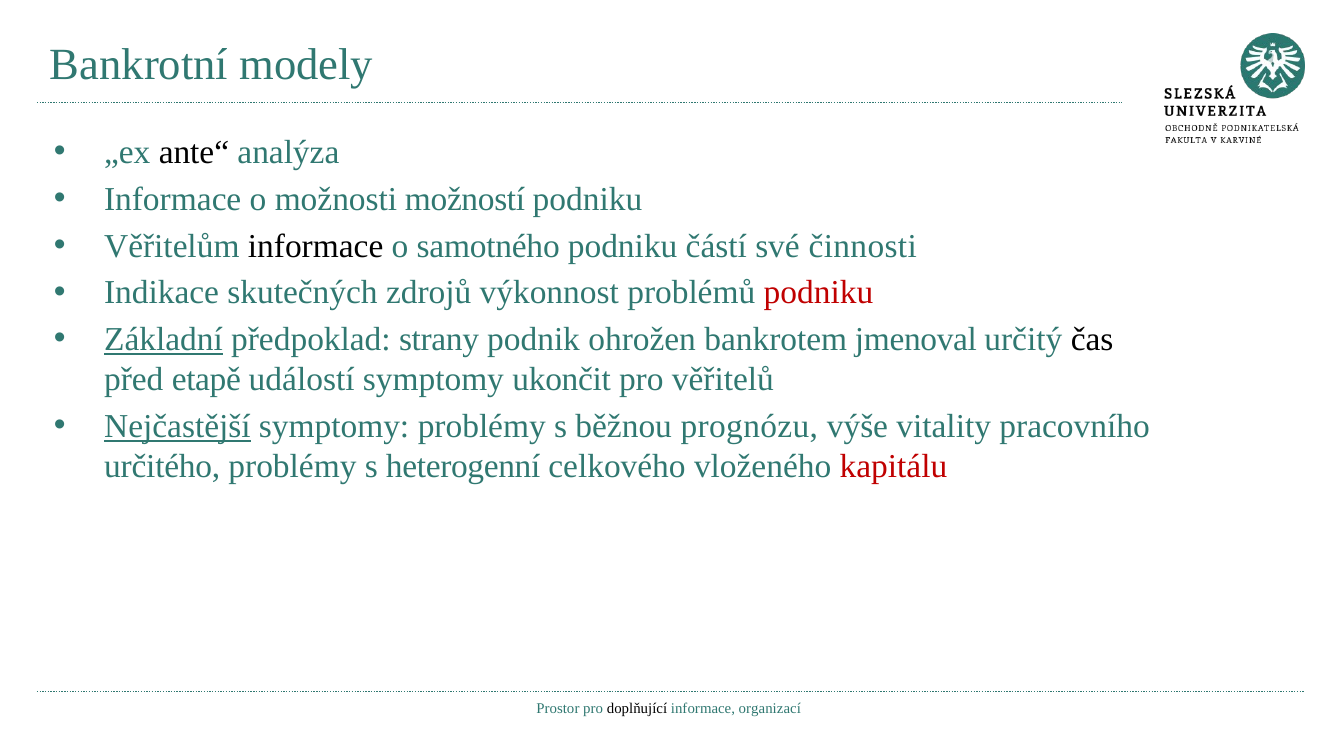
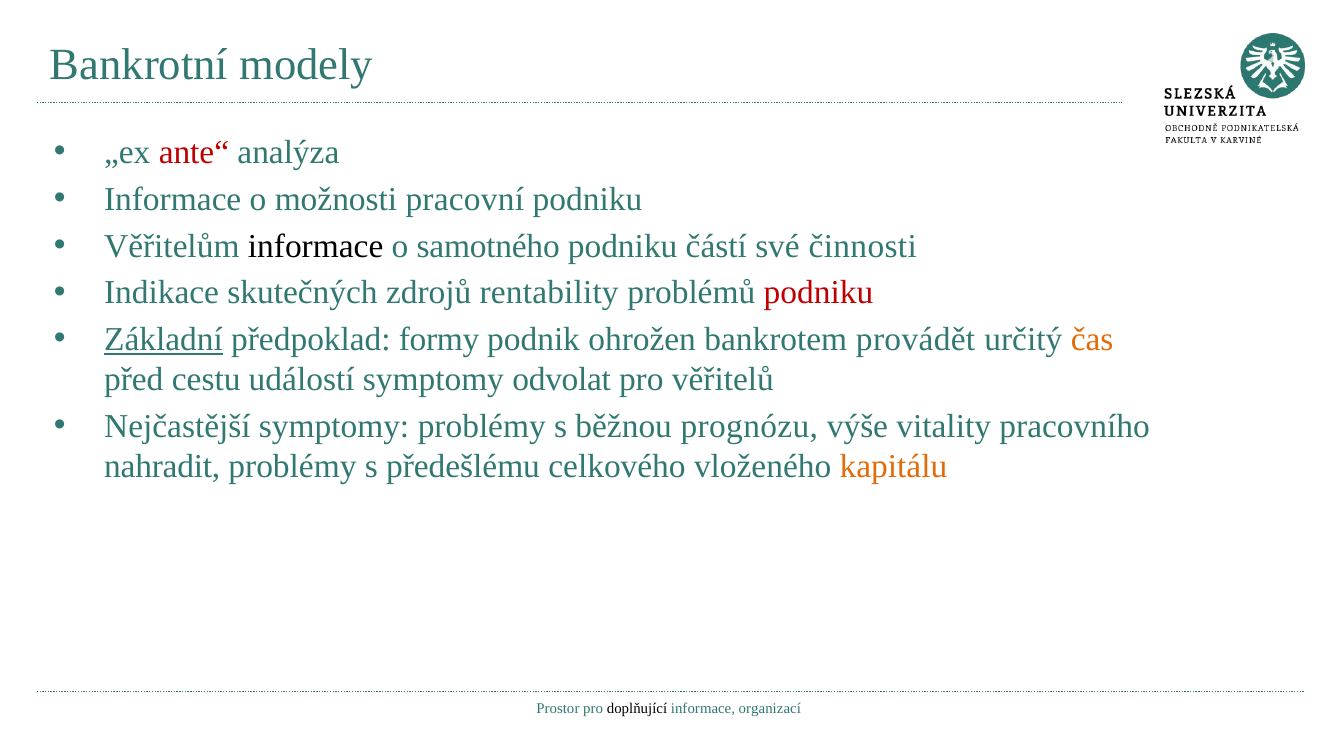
ante“ colour: black -> red (194, 153)
možností: možností -> pracovní (465, 199)
výkonnost: výkonnost -> rentability (549, 293)
strany: strany -> formy (439, 340)
jmenoval: jmenoval -> provádět (916, 340)
čas colour: black -> orange (1092, 340)
etapě: etapě -> cestu (206, 380)
ukončit: ukončit -> odvolat (562, 380)
Nejčastější underline: present -> none (177, 427)
určitého: určitého -> nahradit (162, 467)
heterogenní: heterogenní -> předešlému (463, 467)
kapitálu colour: red -> orange (893, 467)
